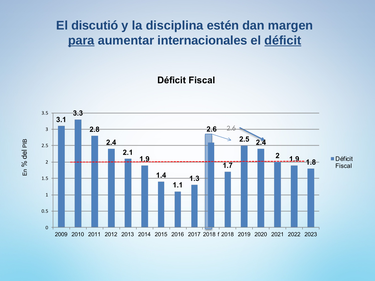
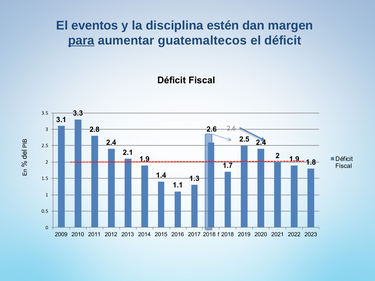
discutió: discutió -> eventos (95, 26)
internacionales: internacionales -> guatemaltecos (202, 41)
déficit underline: present -> none (283, 41)
